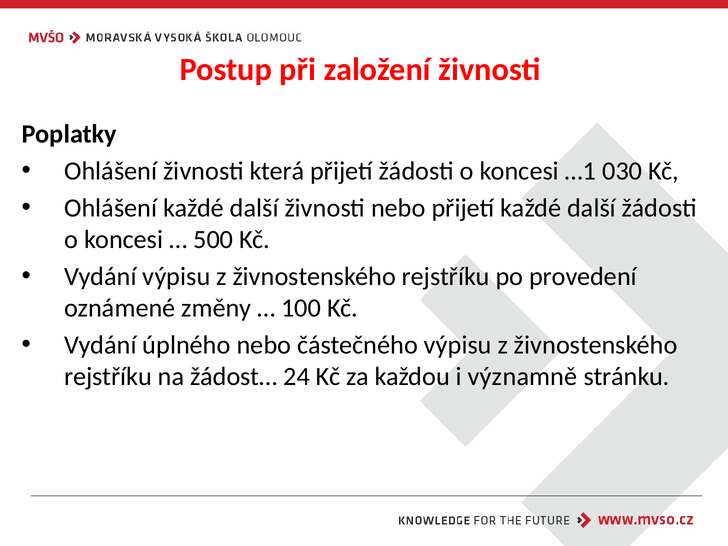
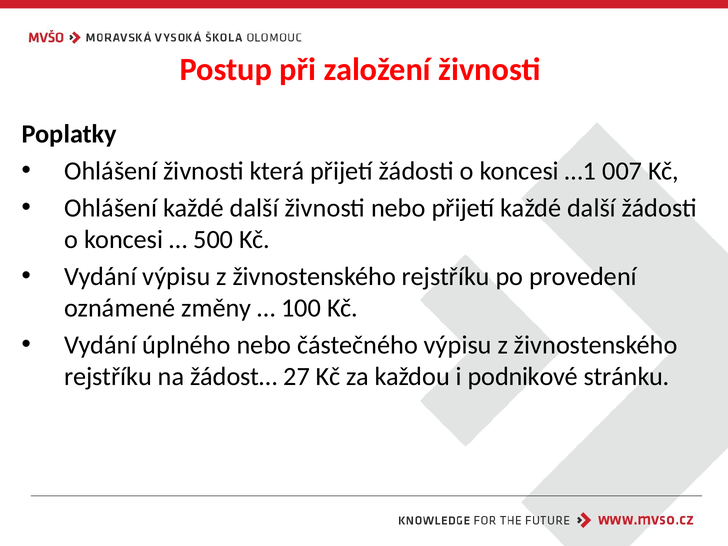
030: 030 -> 007 (622, 171)
24: 24 -> 27 (297, 376)
významně: významně -> podnikové (523, 376)
